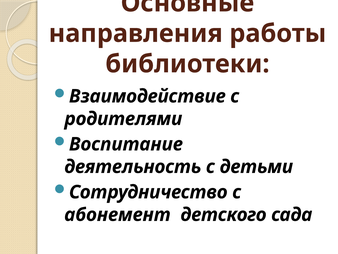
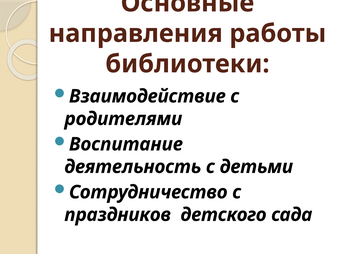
абонемент: абонемент -> праздников (118, 214)
